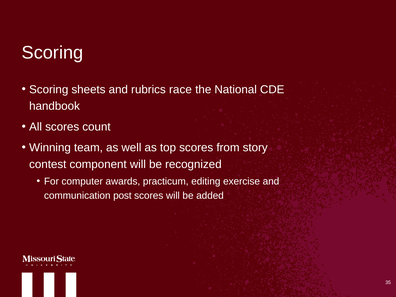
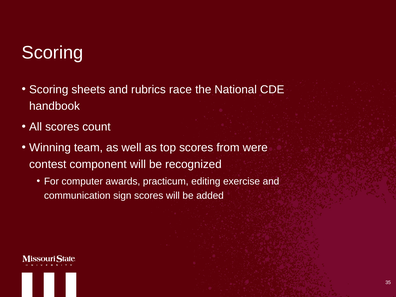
story: story -> were (255, 148)
post: post -> sign (122, 196)
